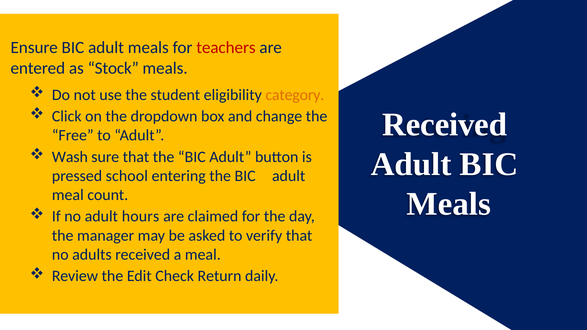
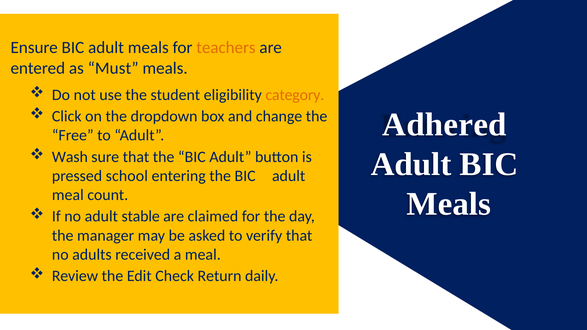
teachers colour: red -> orange (226, 48)
Stock: Stock -> Must (113, 68)
Received: Received -> Adhered (444, 125)
hours: hours -> stable (141, 217)
